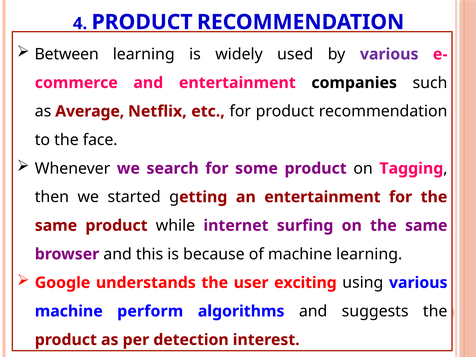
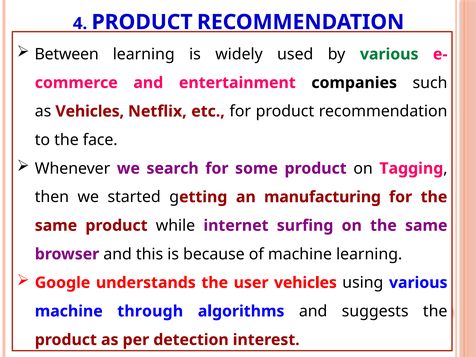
various colour: purple -> green (389, 54)
as Average: Average -> Vehicles (90, 111)
an entertainment: entertainment -> manufacturing (322, 197)
user exciting: exciting -> vehicles (305, 283)
perform: perform -> through (150, 311)
